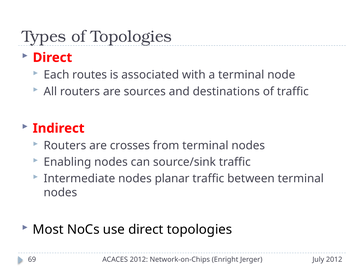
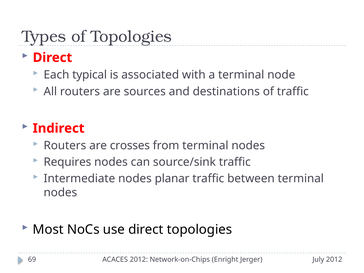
routes: routes -> typical (90, 75)
Enabling: Enabling -> Requires (67, 162)
